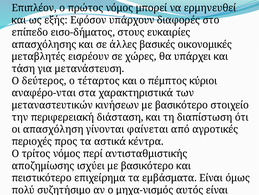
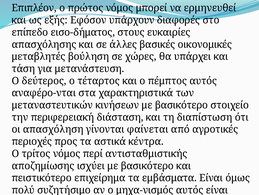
εισρέουν: εισρέουν -> βούληση (89, 56)
πέμπτος κύριοι: κύριοι -> αυτός (203, 81)
